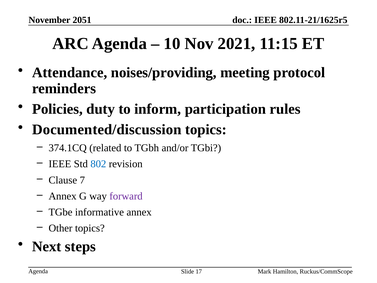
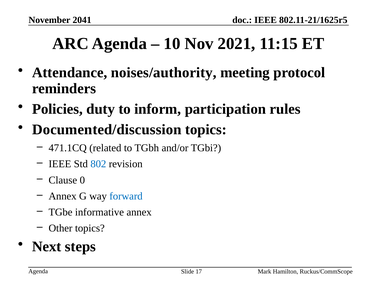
2051: 2051 -> 2041 (82, 20)
noises/providing: noises/providing -> noises/authority (164, 73)
374.1CQ: 374.1CQ -> 471.1CQ (68, 148)
7: 7 -> 0 (82, 180)
forward colour: purple -> blue (126, 196)
